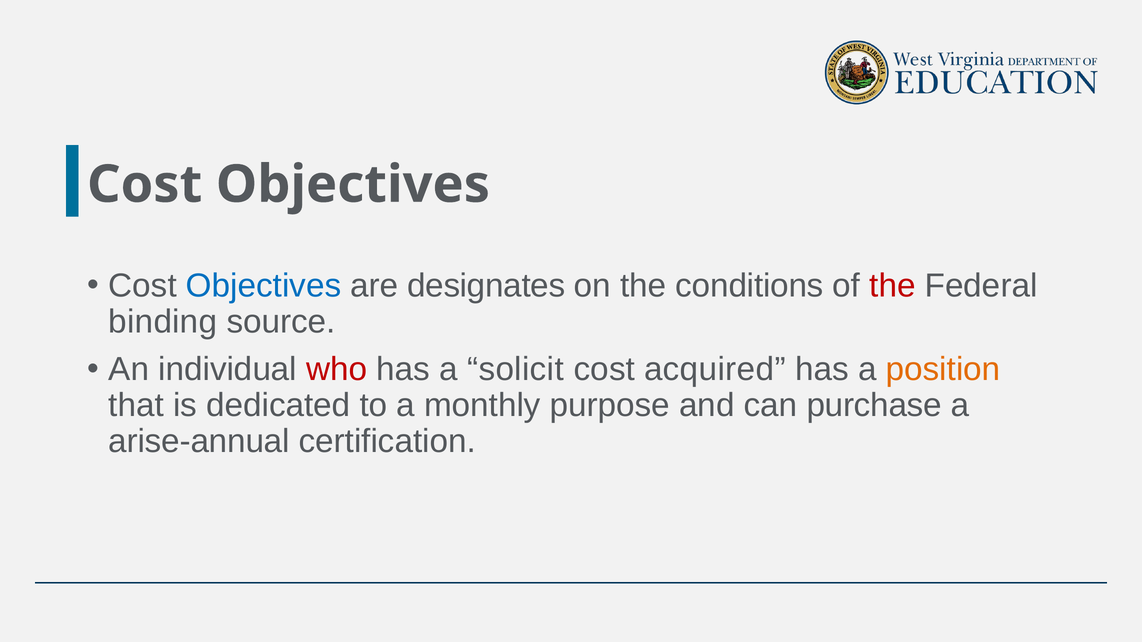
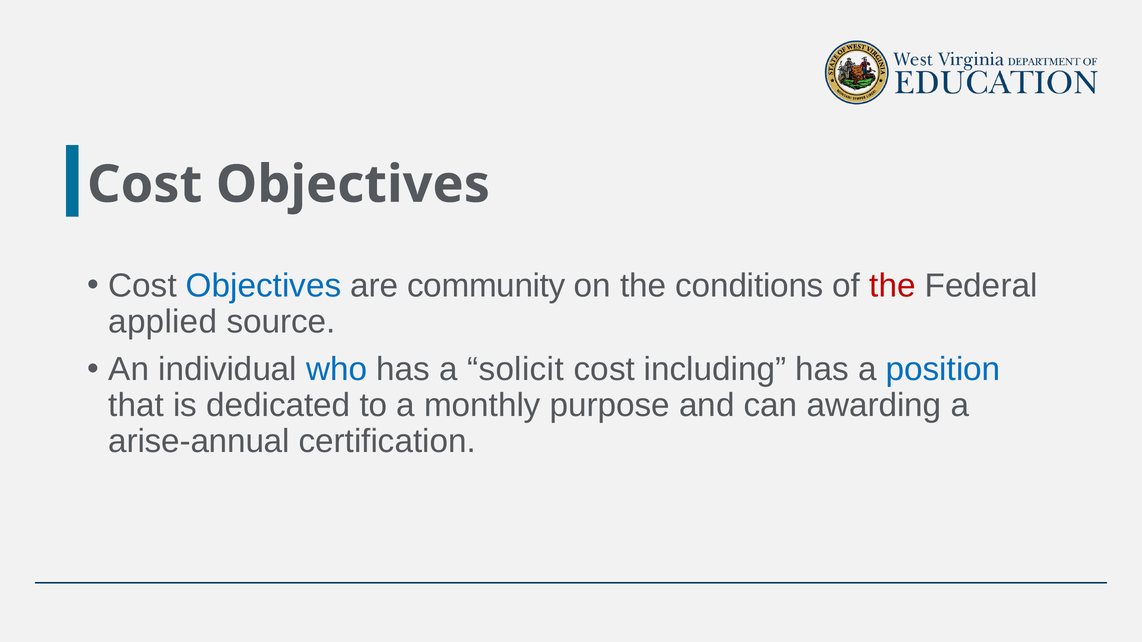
designates: designates -> community (486, 286)
binding: binding -> applied (163, 322)
who colour: red -> blue (337, 370)
acquired: acquired -> including (715, 370)
position colour: orange -> blue (943, 370)
purchase: purchase -> awarding (874, 406)
